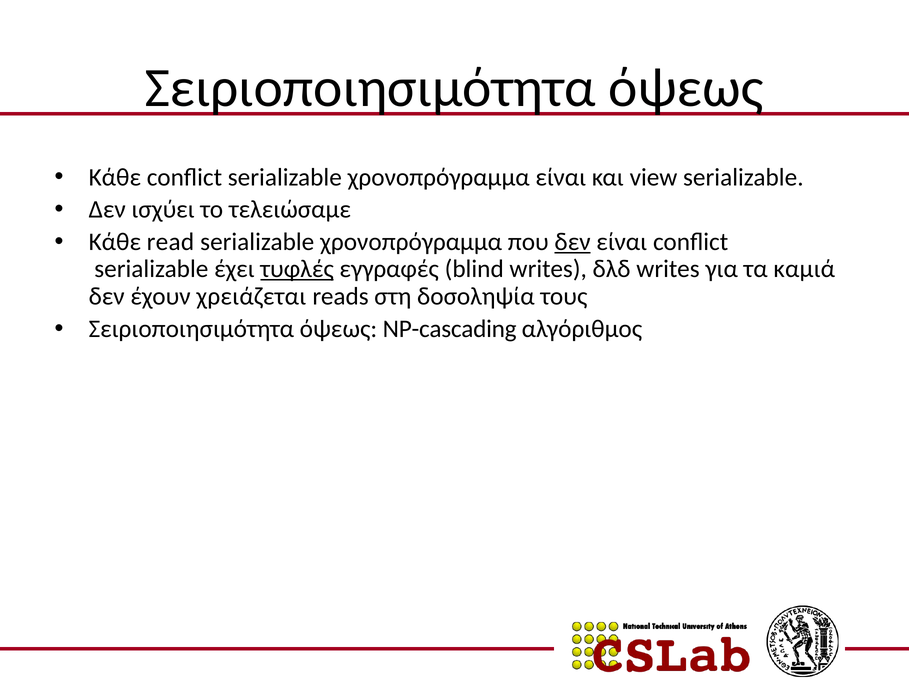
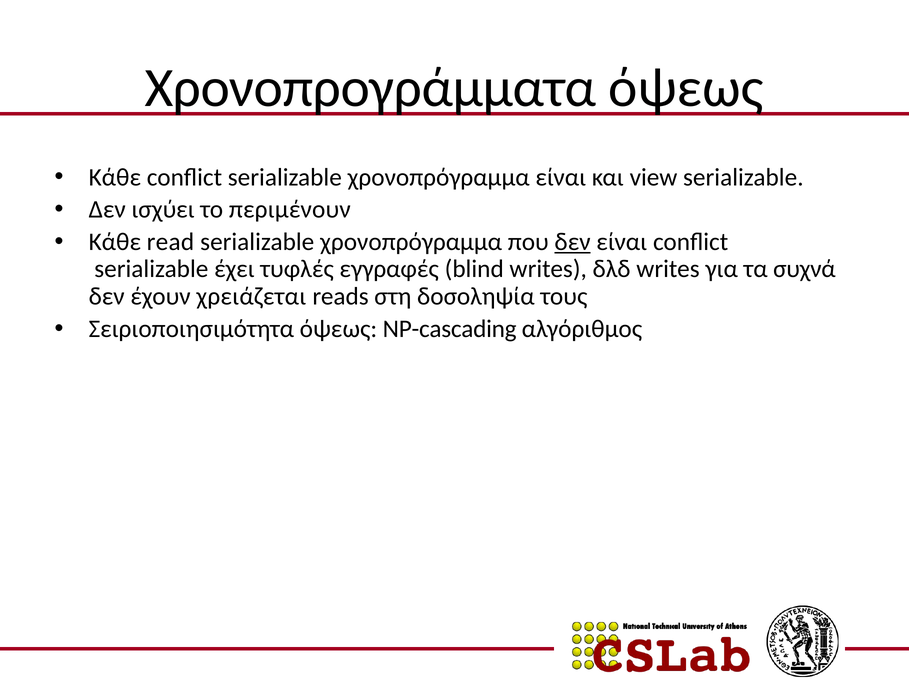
Σειριοποιησιµότητα: Σειριοποιησιµότητα -> Χρονοπρογράμματα (370, 88)
τελειώσαμε: τελειώσαμε -> περιμένουν (290, 209)
τυφλές underline: present -> none (297, 269)
καμιά: καμιά -> συχνά (804, 269)
